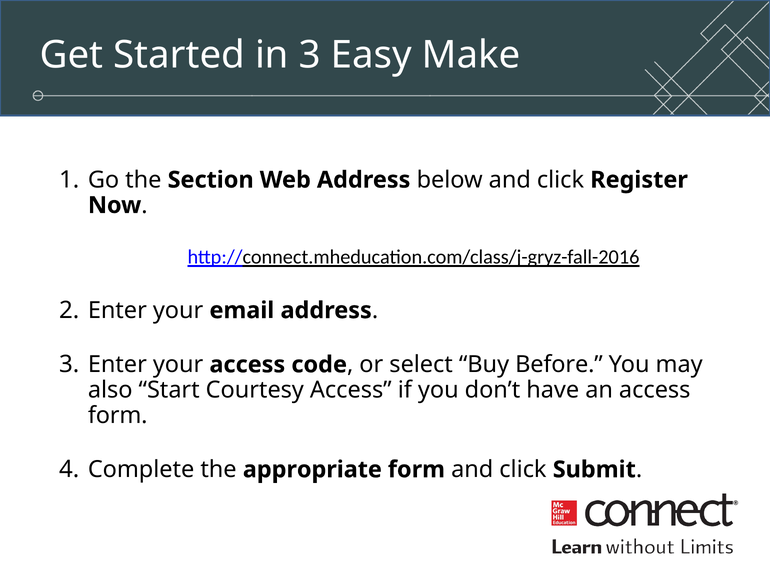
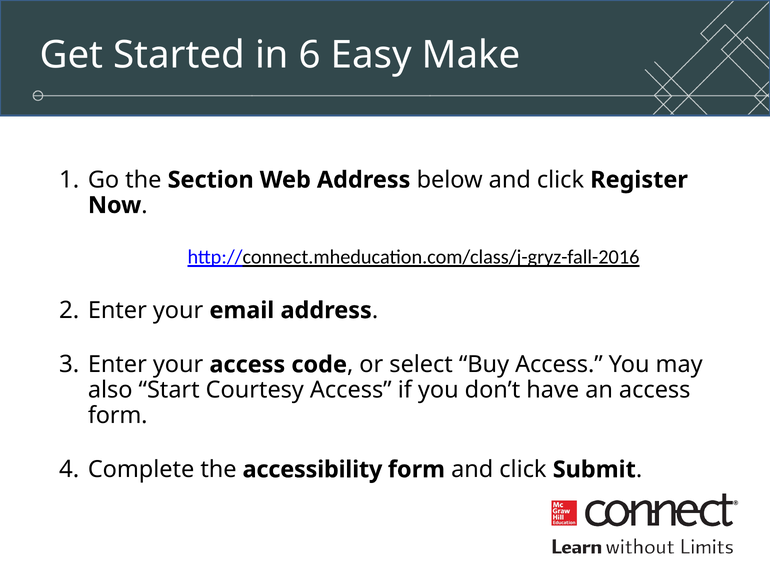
in 3: 3 -> 6 (310, 55)
Buy Before: Before -> Access (559, 365)
appropriate: appropriate -> accessibility (312, 470)
